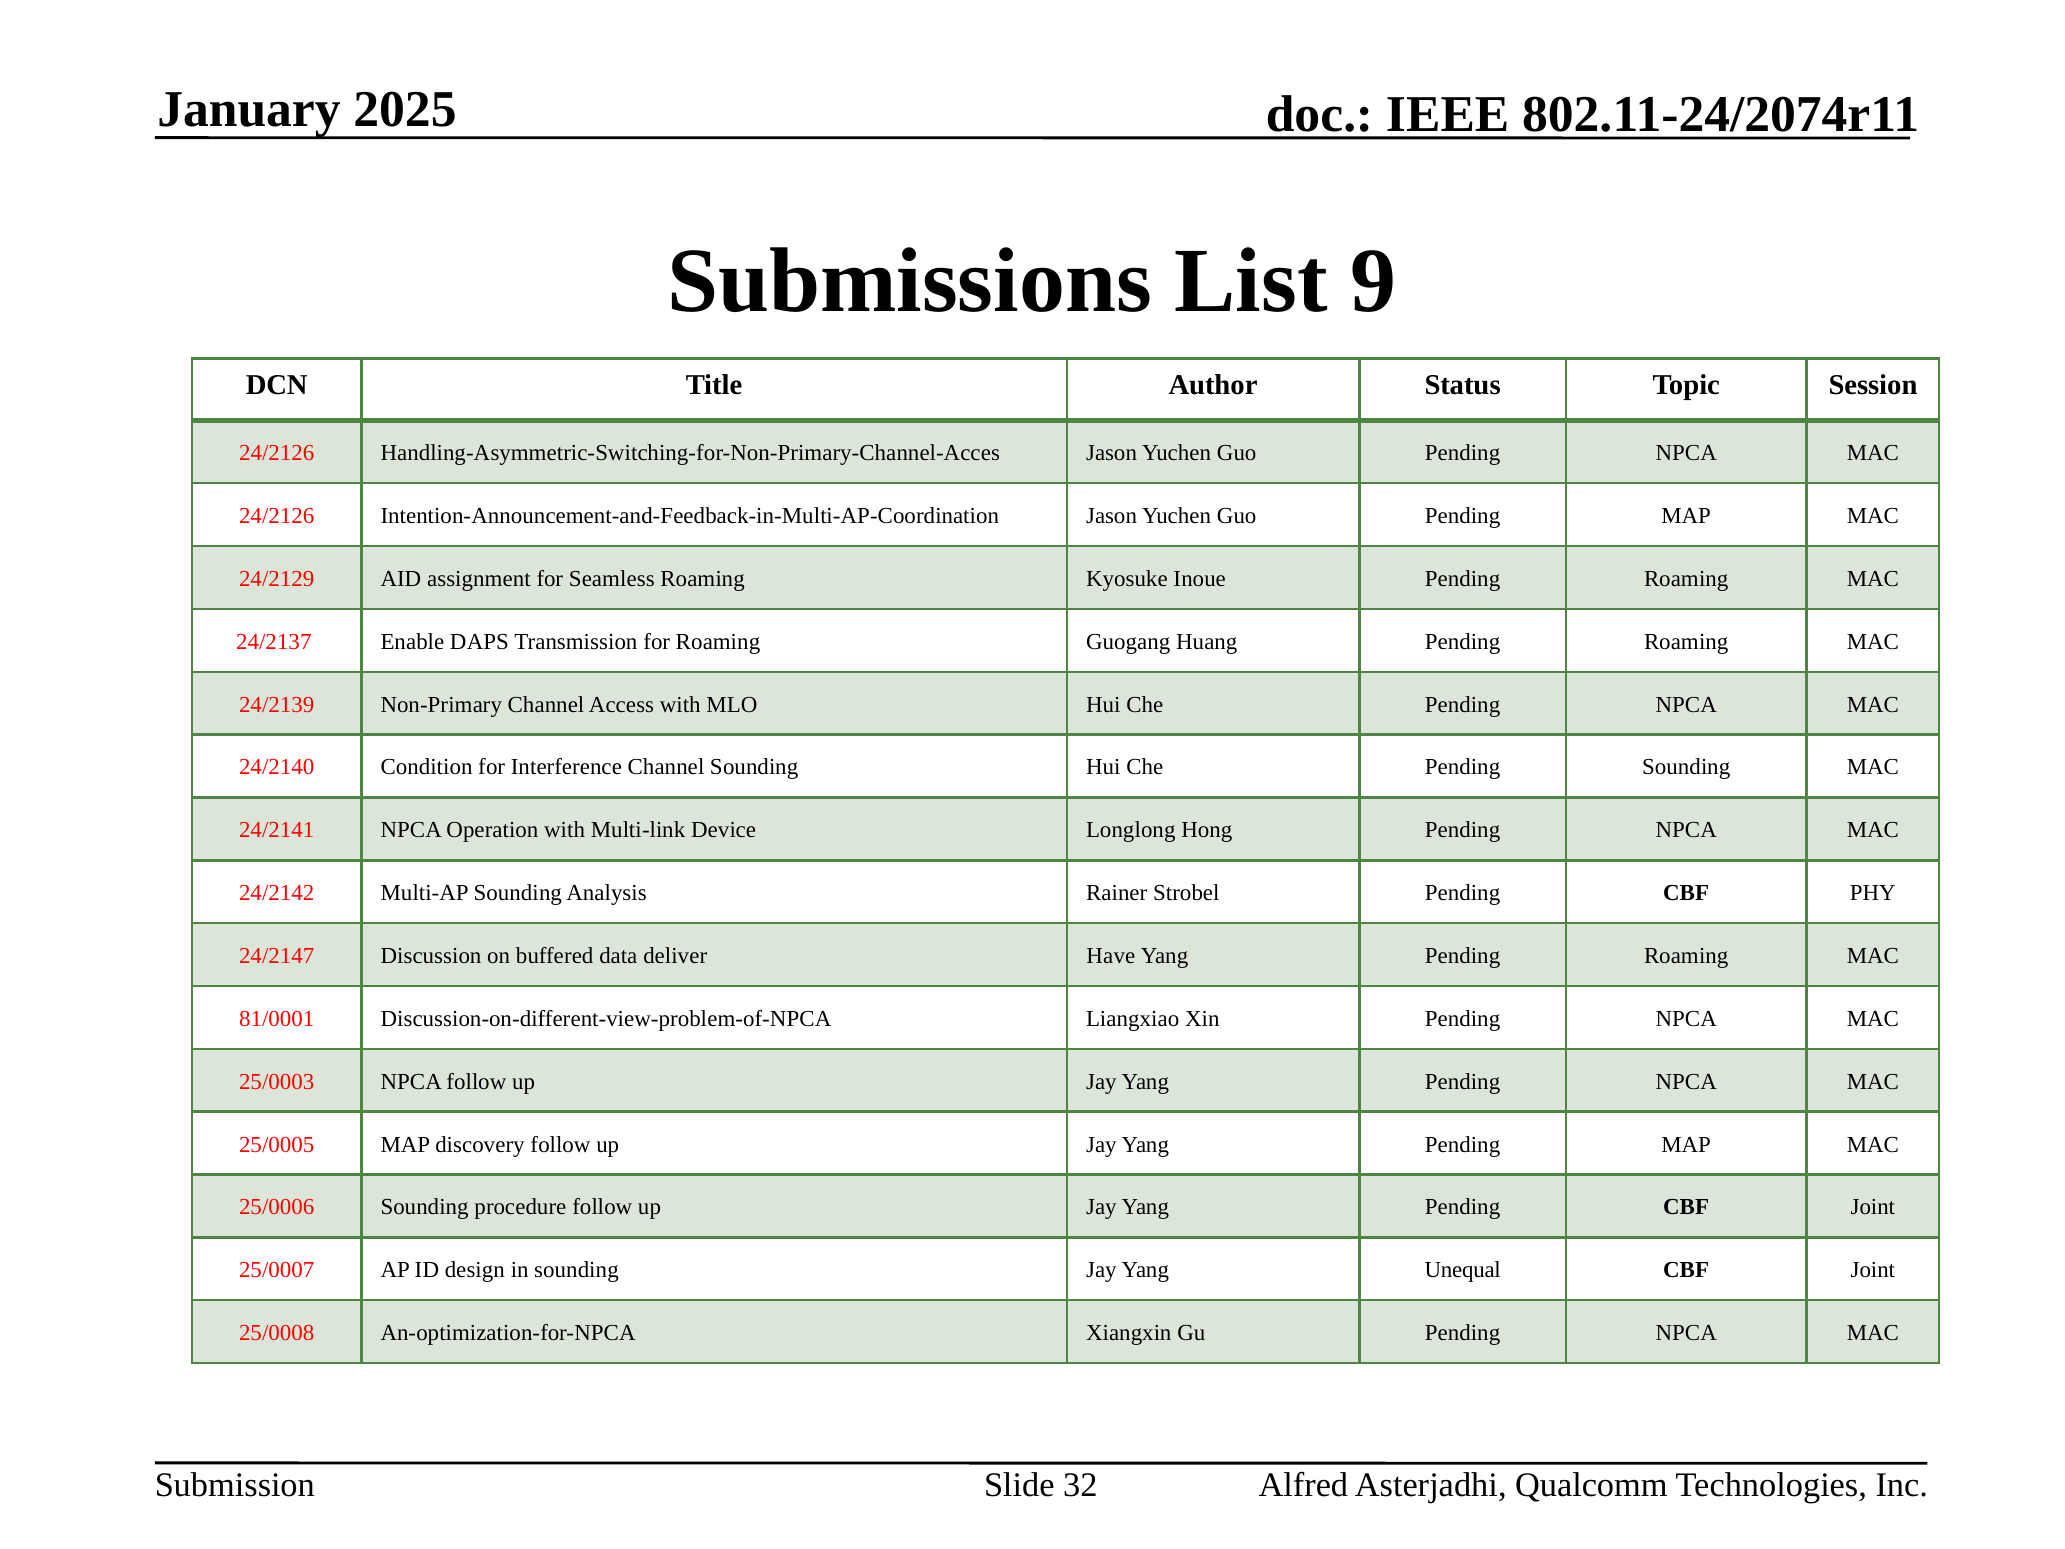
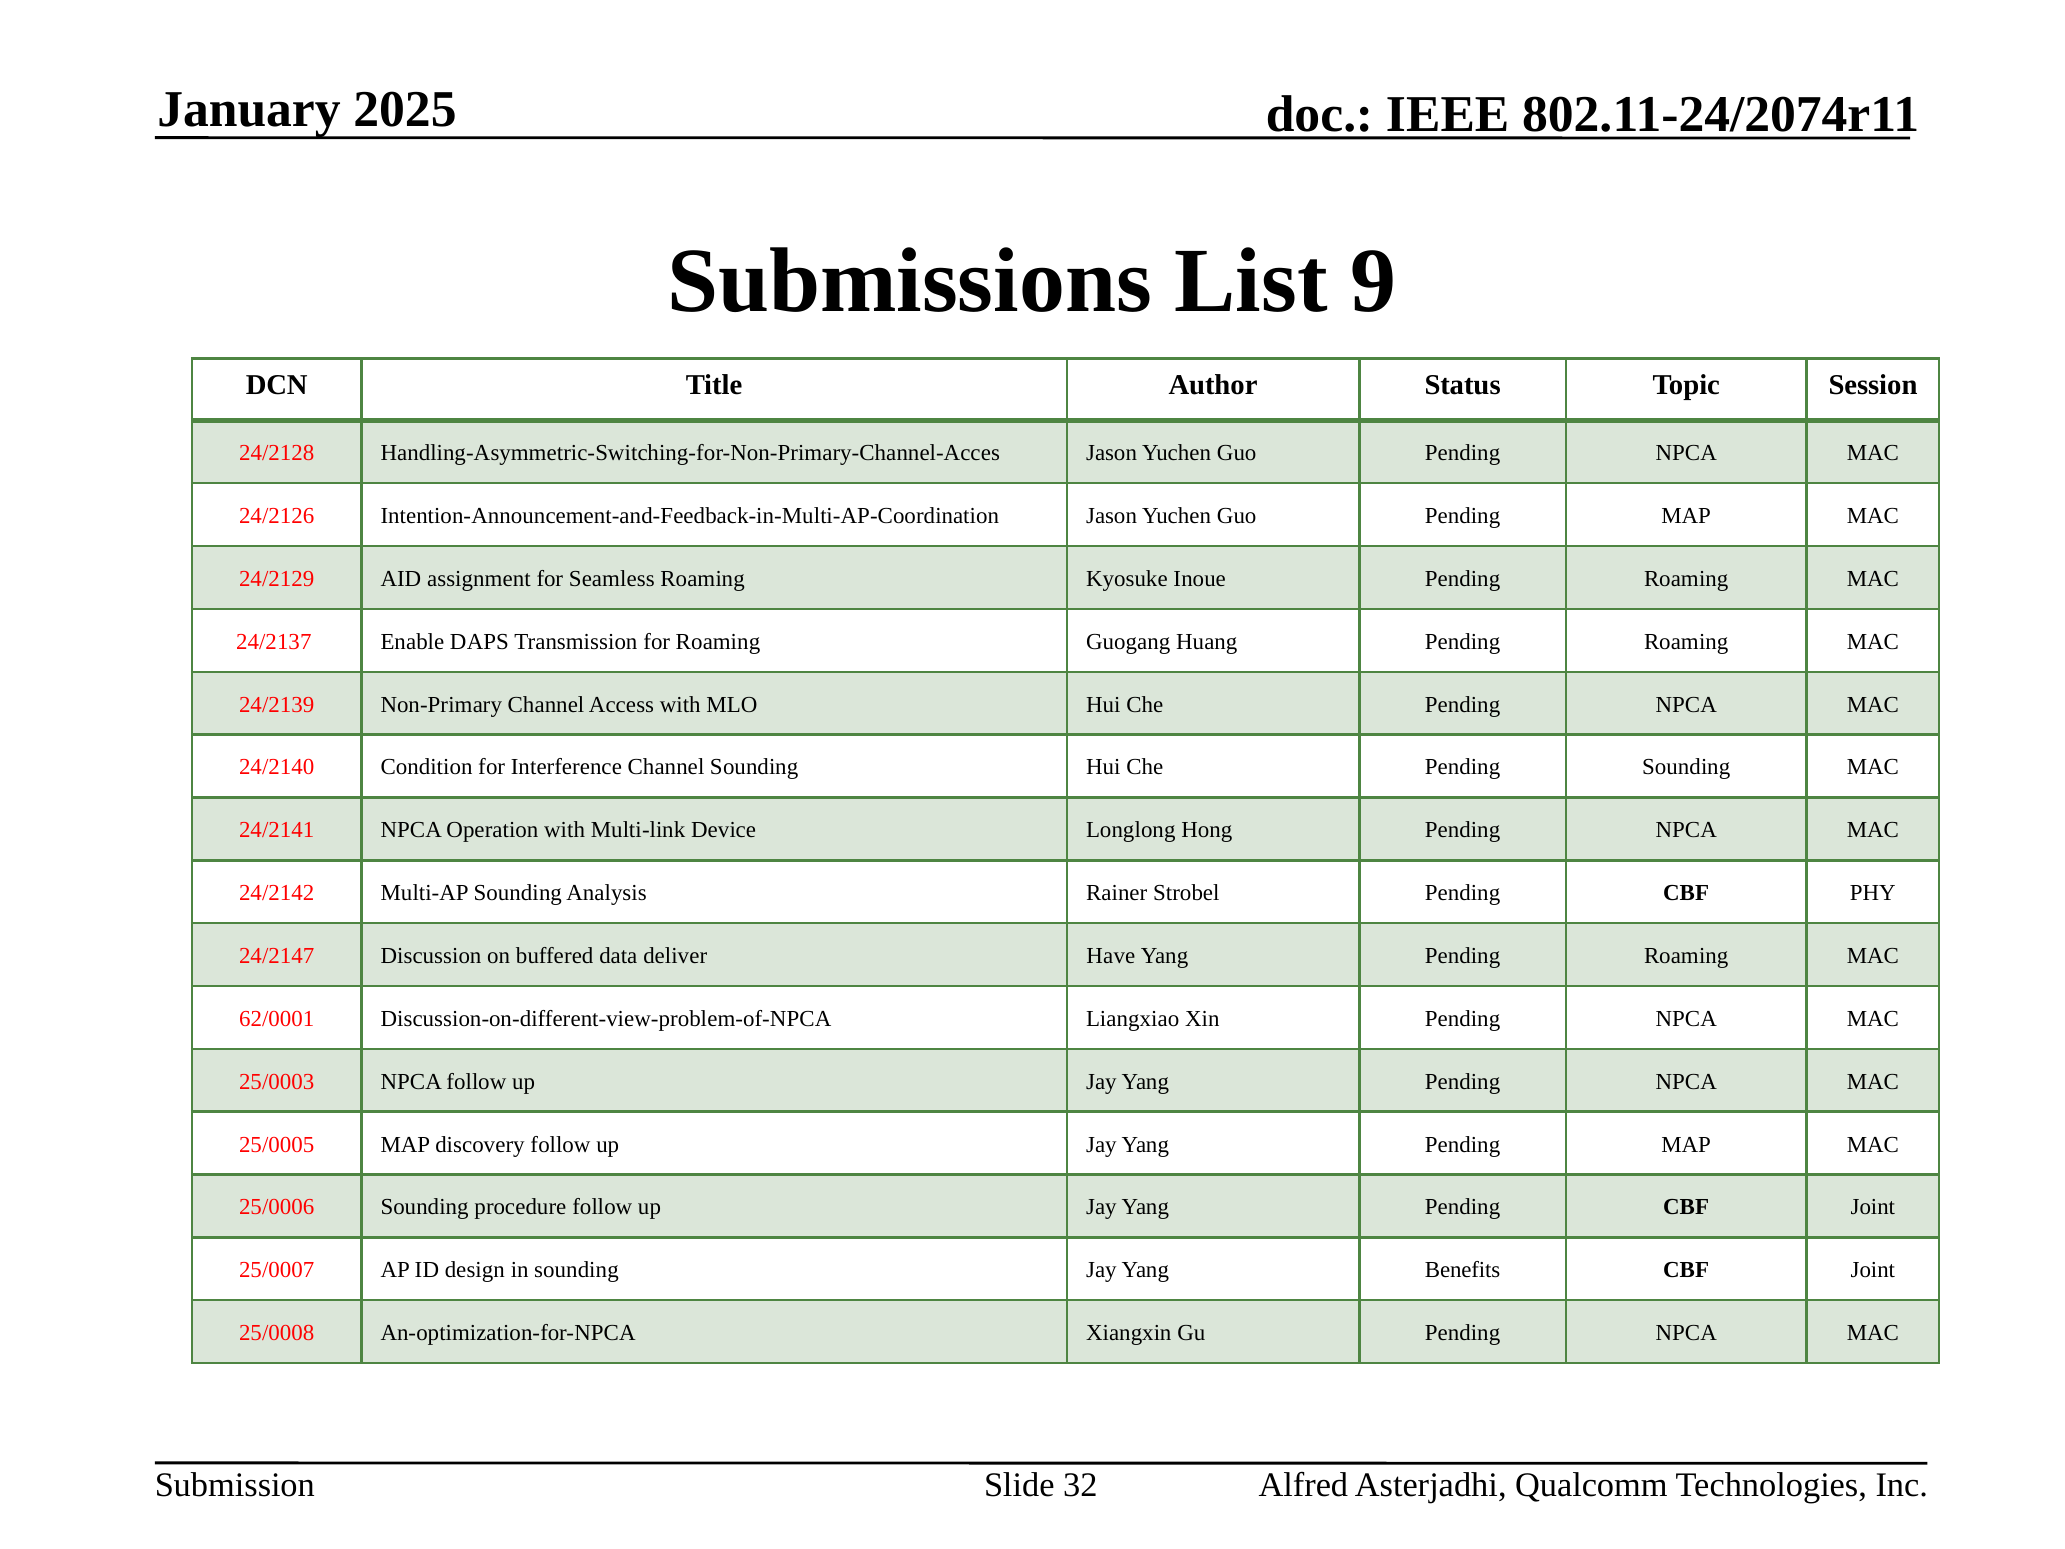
24/2126: 24/2126 -> 24/2128 (277, 453)
81/0001: 81/0001 -> 62/0001 (277, 1019)
Unequal: Unequal -> Benefits (1463, 1270)
